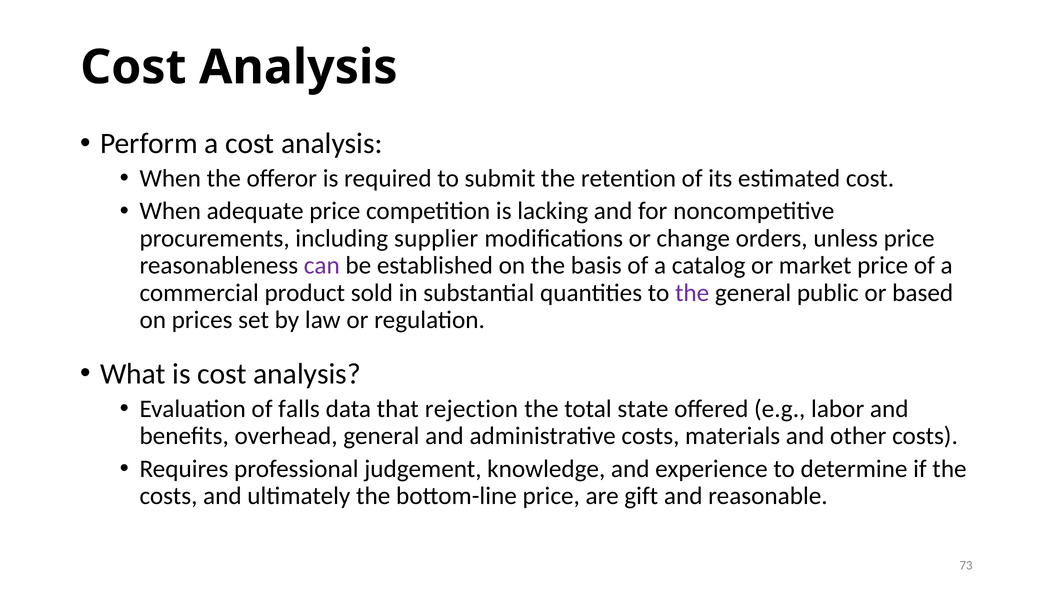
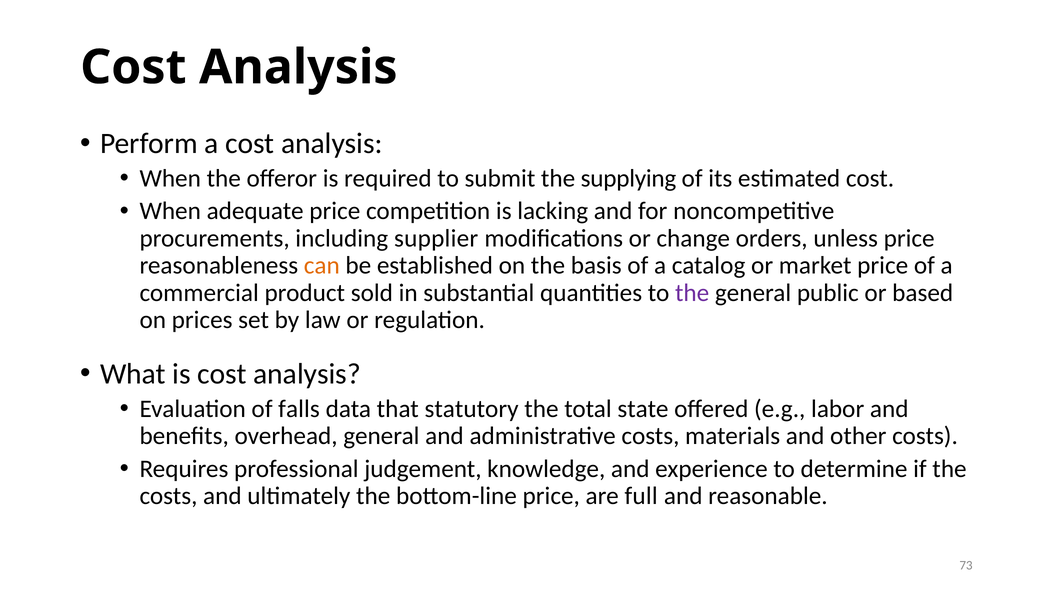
retention: retention -> supplying (629, 179)
can colour: purple -> orange (322, 266)
rejection: rejection -> statutory (472, 409)
gift: gift -> full (641, 496)
